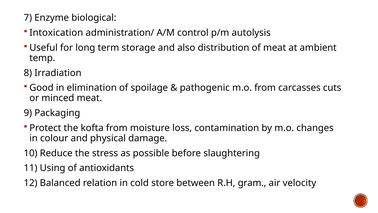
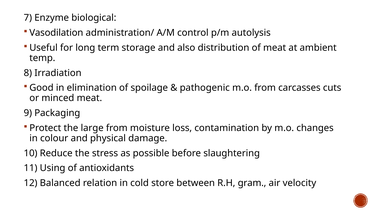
Intoxication: Intoxication -> Vasodilation (56, 33)
kofta: kofta -> large (92, 128)
